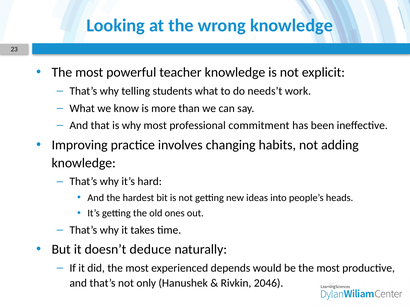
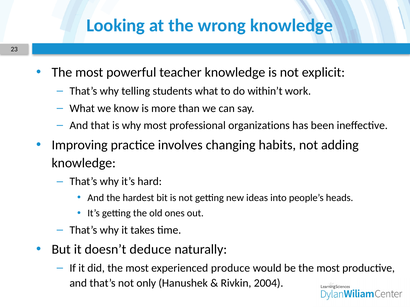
needs’t: needs’t -> within’t (265, 91)
commitment: commitment -> organizations (259, 126)
depends: depends -> produce (230, 268)
2046: 2046 -> 2004 (269, 283)
